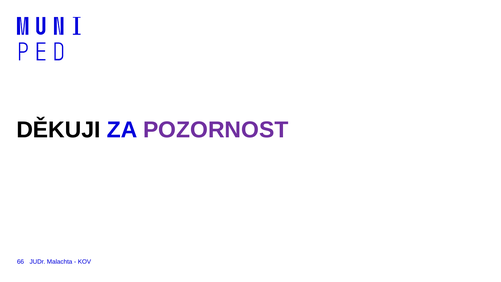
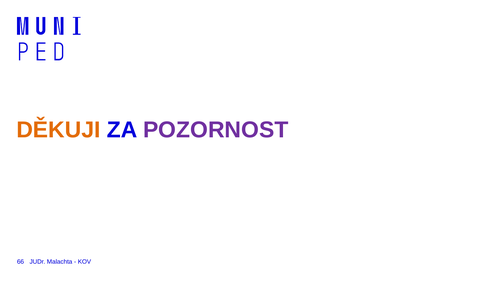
DĚKUJI colour: black -> orange (58, 130)
